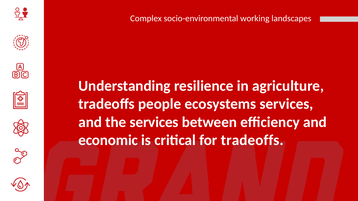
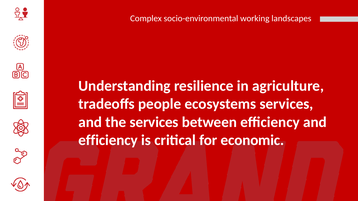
economic: economic -> efficiency (108, 140)
for tradeoffs: tradeoffs -> economic (252, 140)
